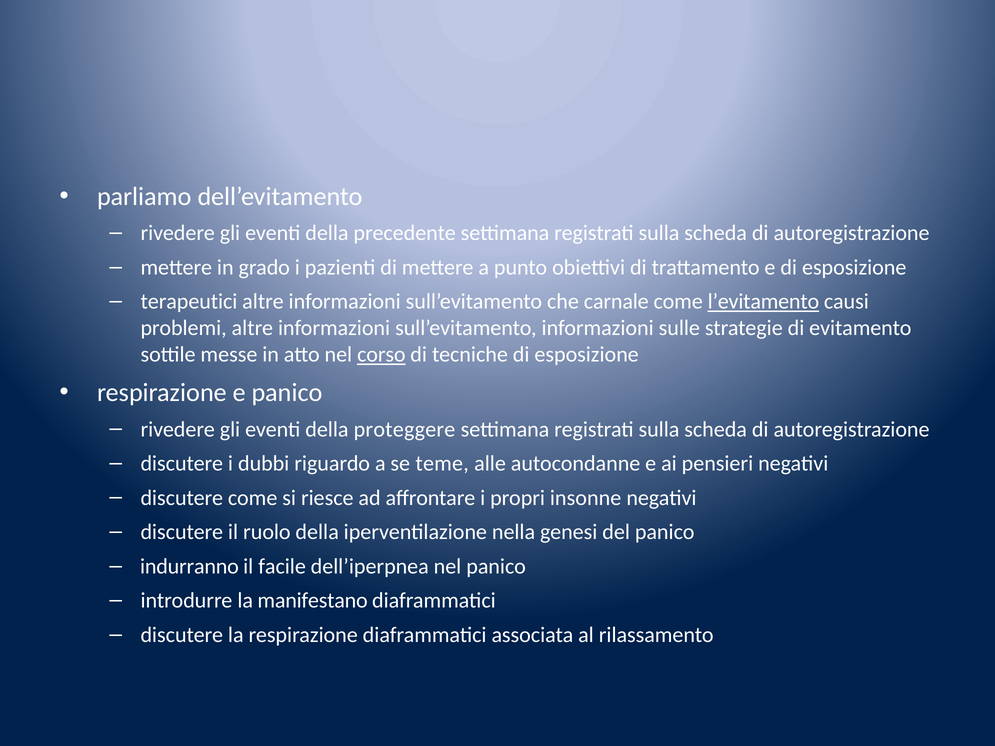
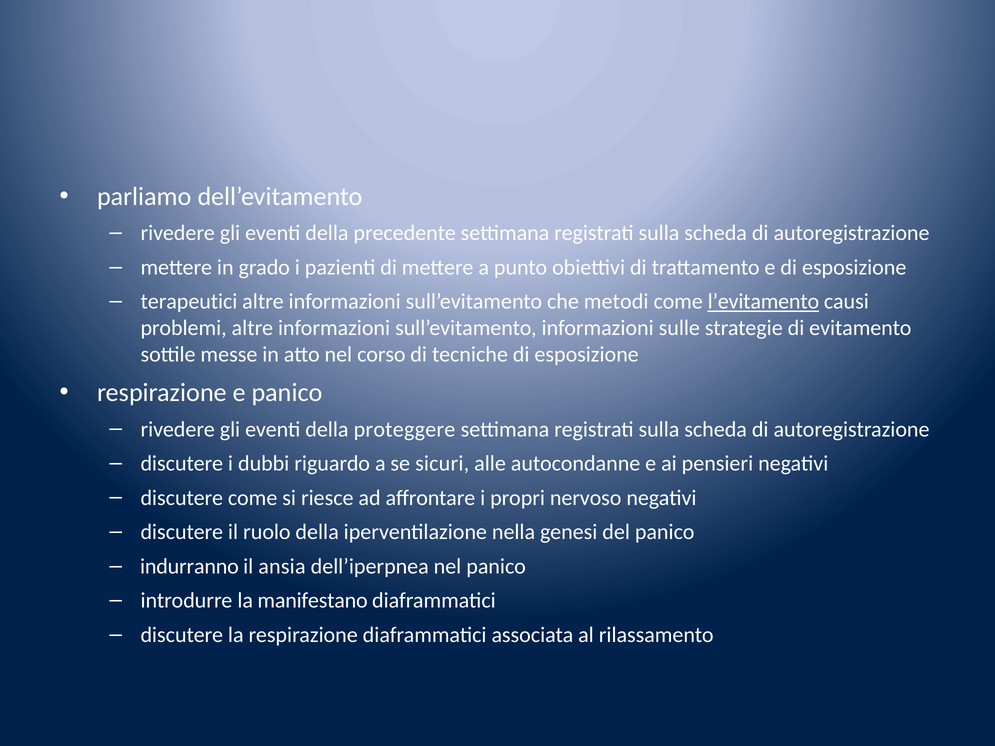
carnale: carnale -> metodi (616, 302)
corso underline: present -> none (381, 355)
teme: teme -> sicuri (442, 464)
insonne: insonne -> nervoso (586, 498)
facile: facile -> ansia (282, 566)
